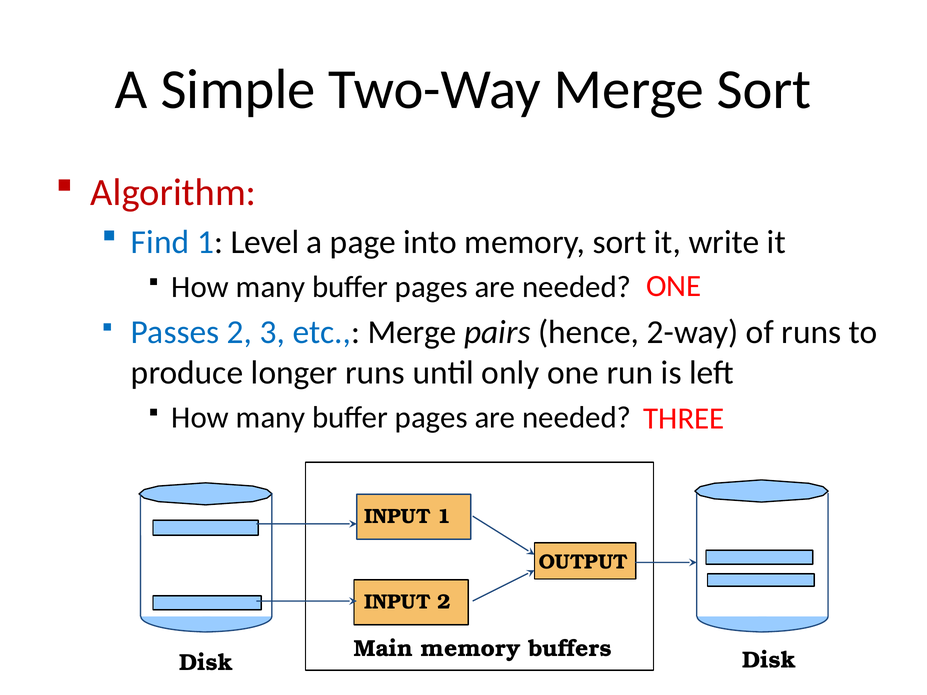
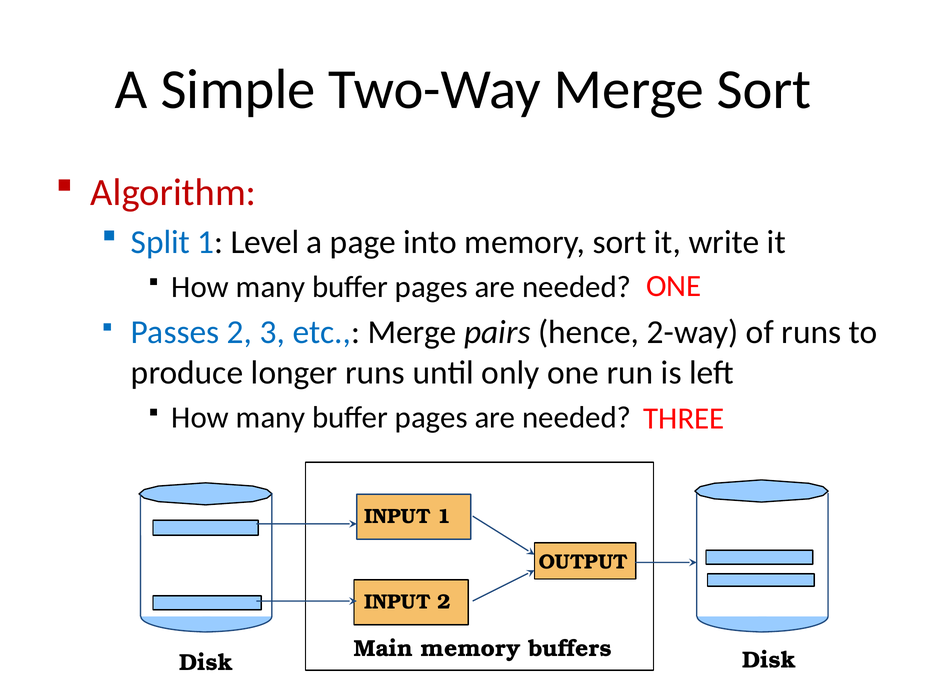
Find: Find -> Split (160, 242)
